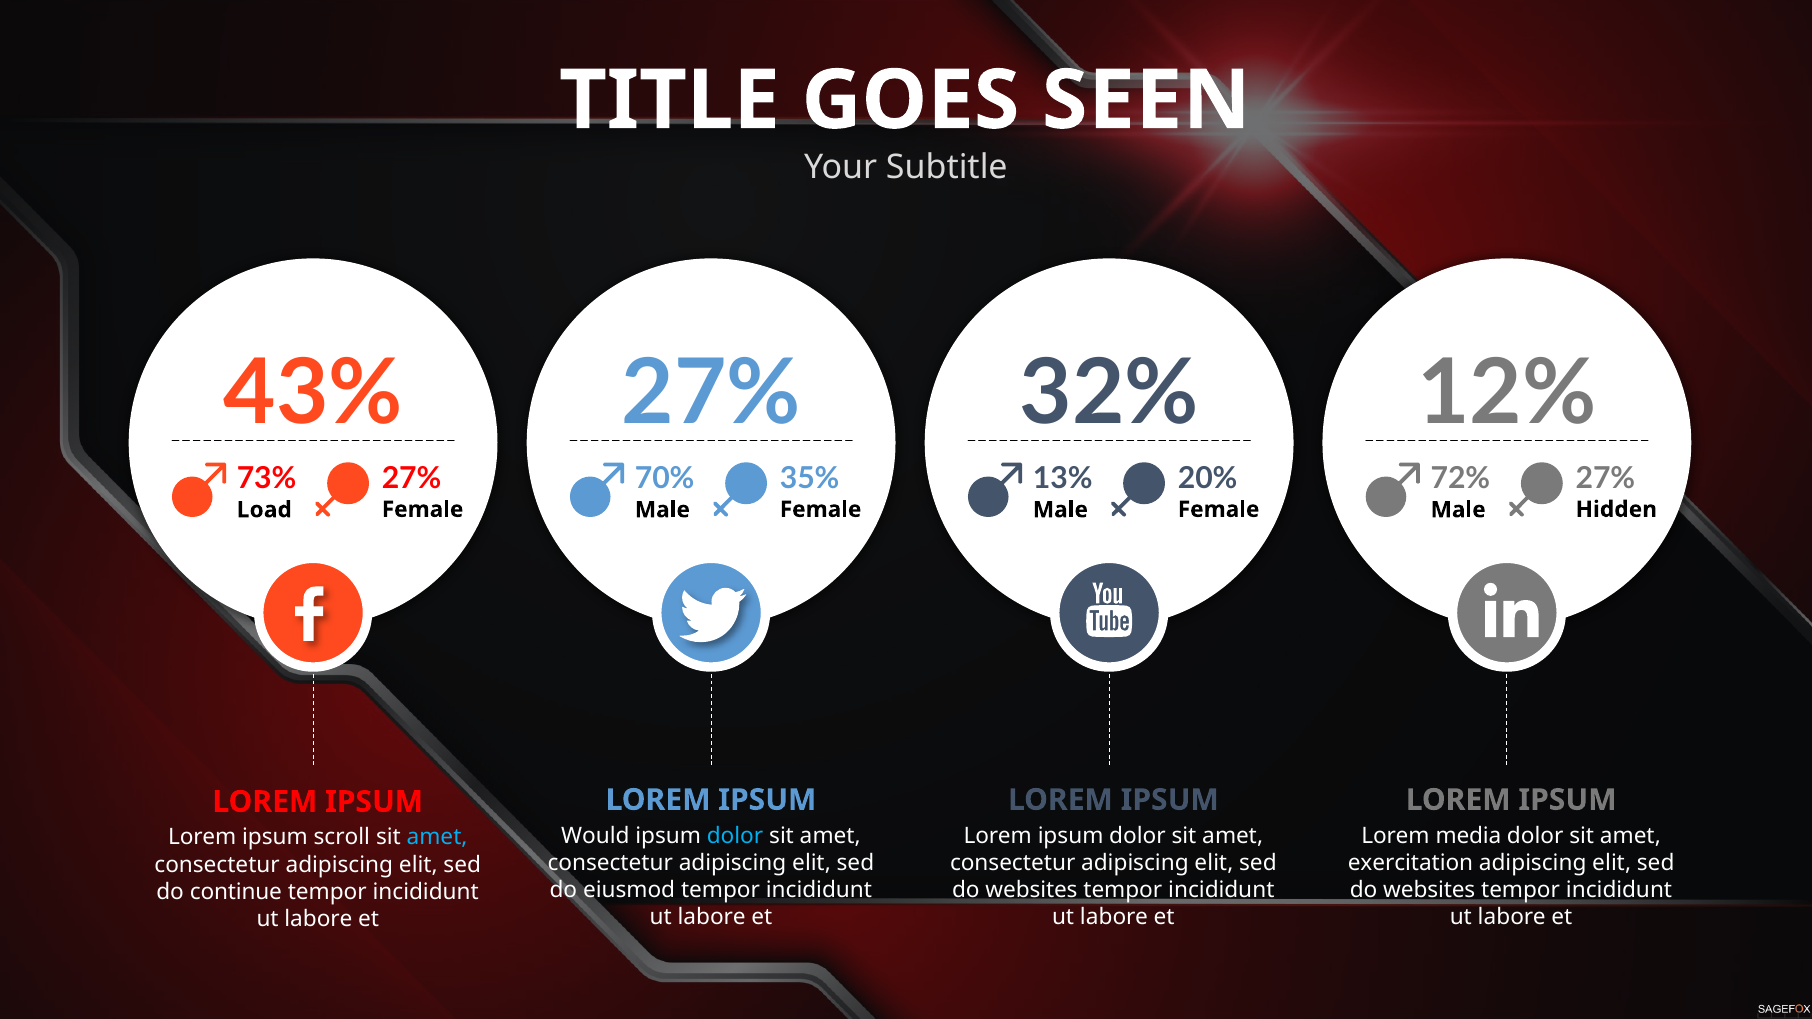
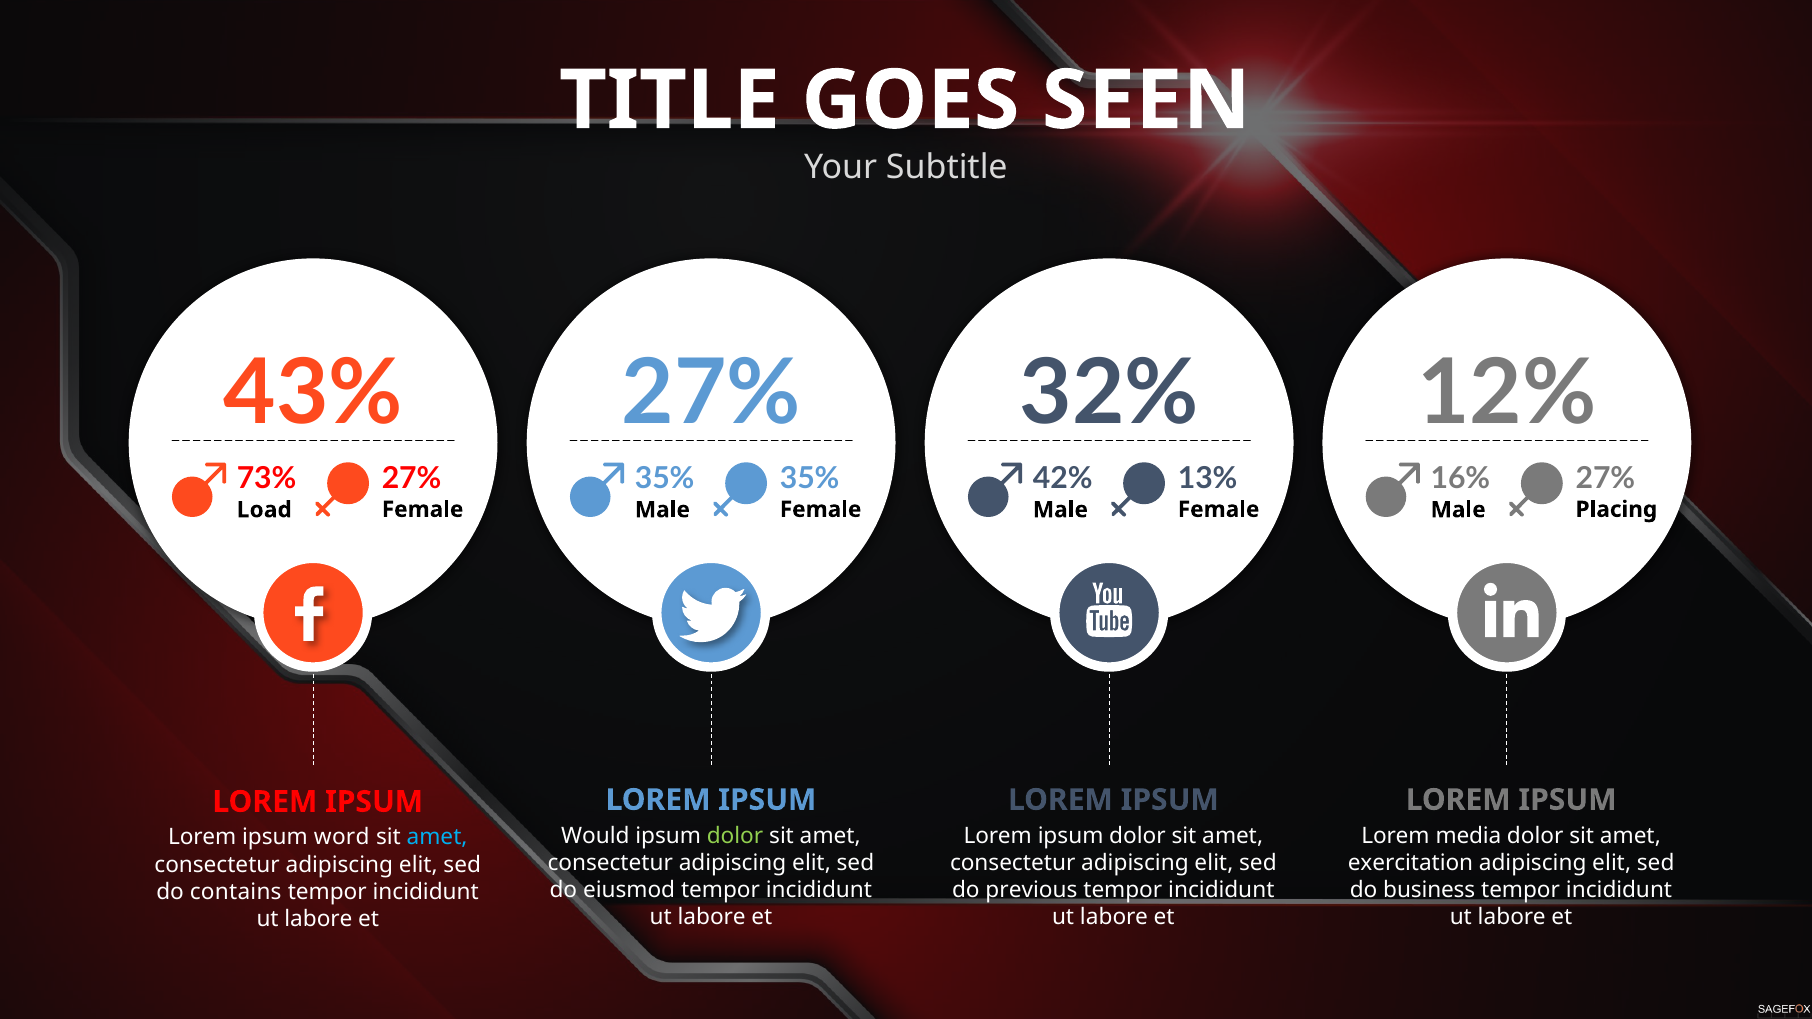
20%: 20% -> 13% (1208, 478)
70%: 70% -> 35% (665, 479)
13%: 13% -> 42% (1063, 479)
72%: 72% -> 16% (1460, 479)
Hidden: Hidden -> Placing (1616, 510)
dolor colour: light blue -> light green (735, 836)
scroll: scroll -> word (342, 838)
websites: websites -> previous (1031, 890)
websites: websites -> business (1429, 890)
continue: continue -> contains (236, 892)
